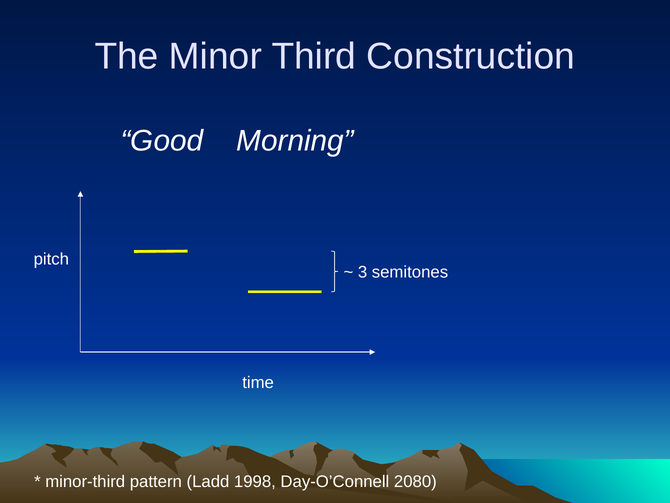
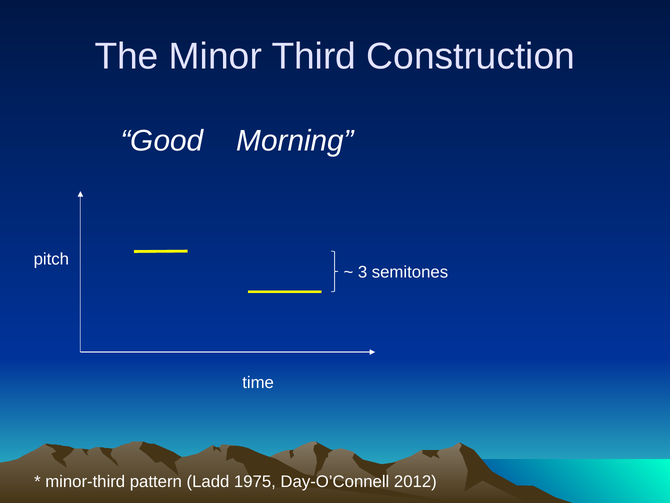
1998: 1998 -> 1975 (255, 481)
2080: 2080 -> 2012 (415, 481)
